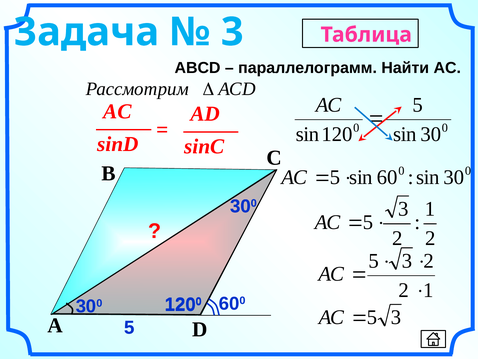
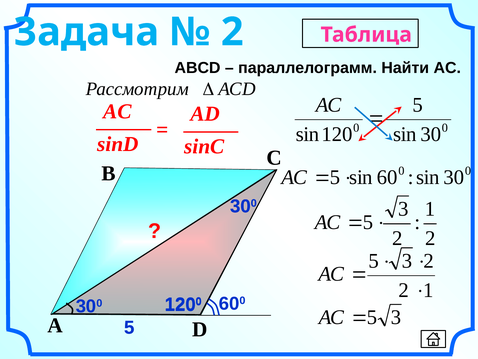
3: 3 -> 2 (232, 32)
